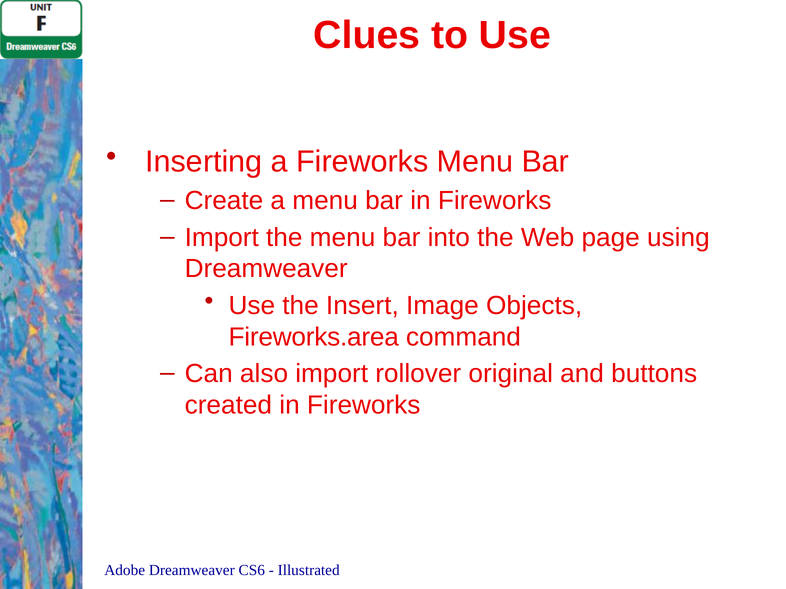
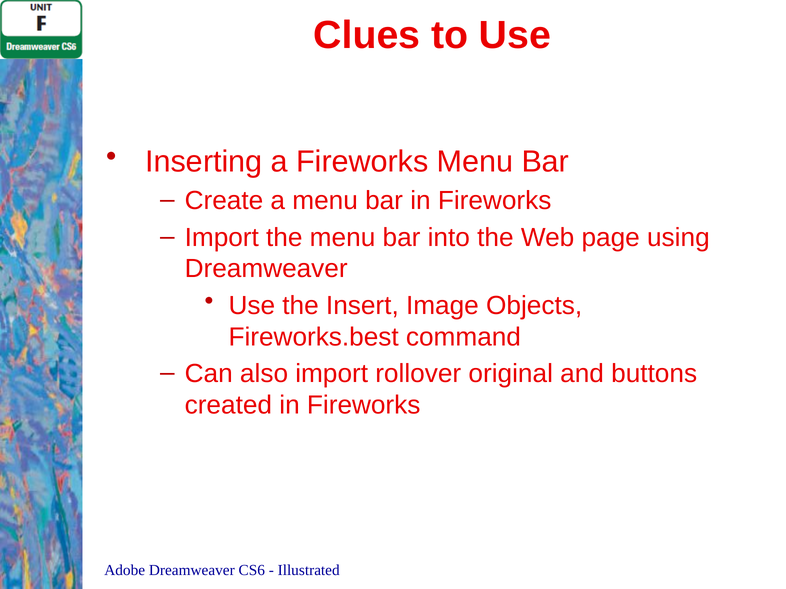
Fireworks.area: Fireworks.area -> Fireworks.best (314, 337)
